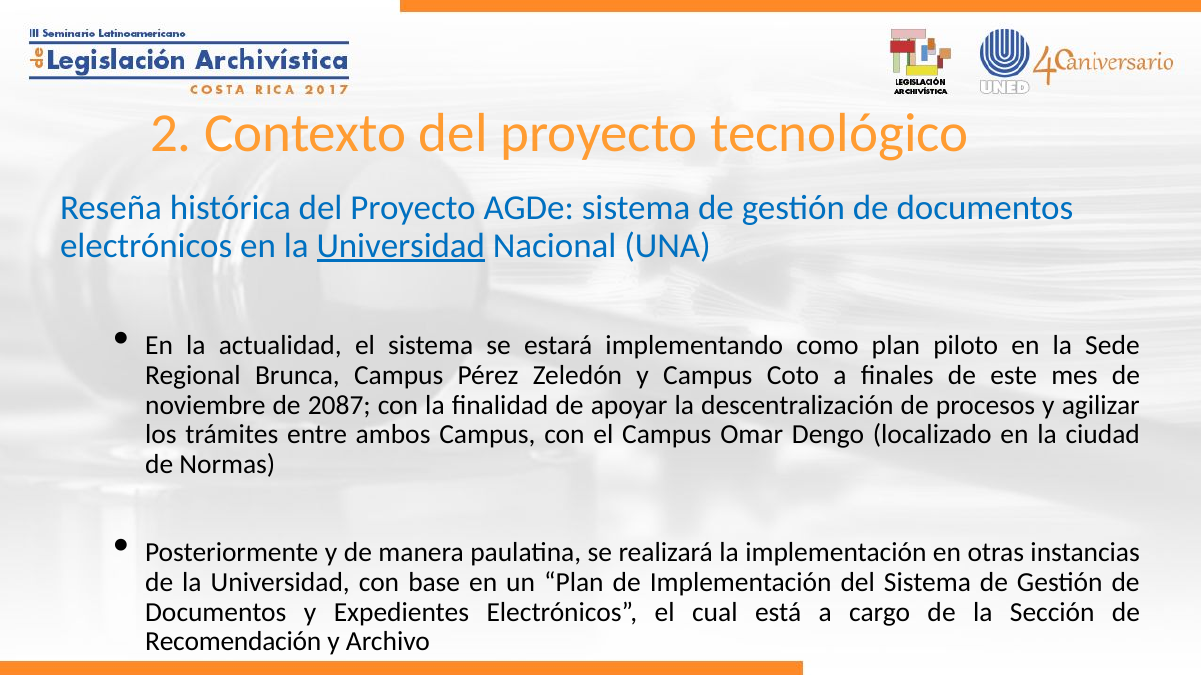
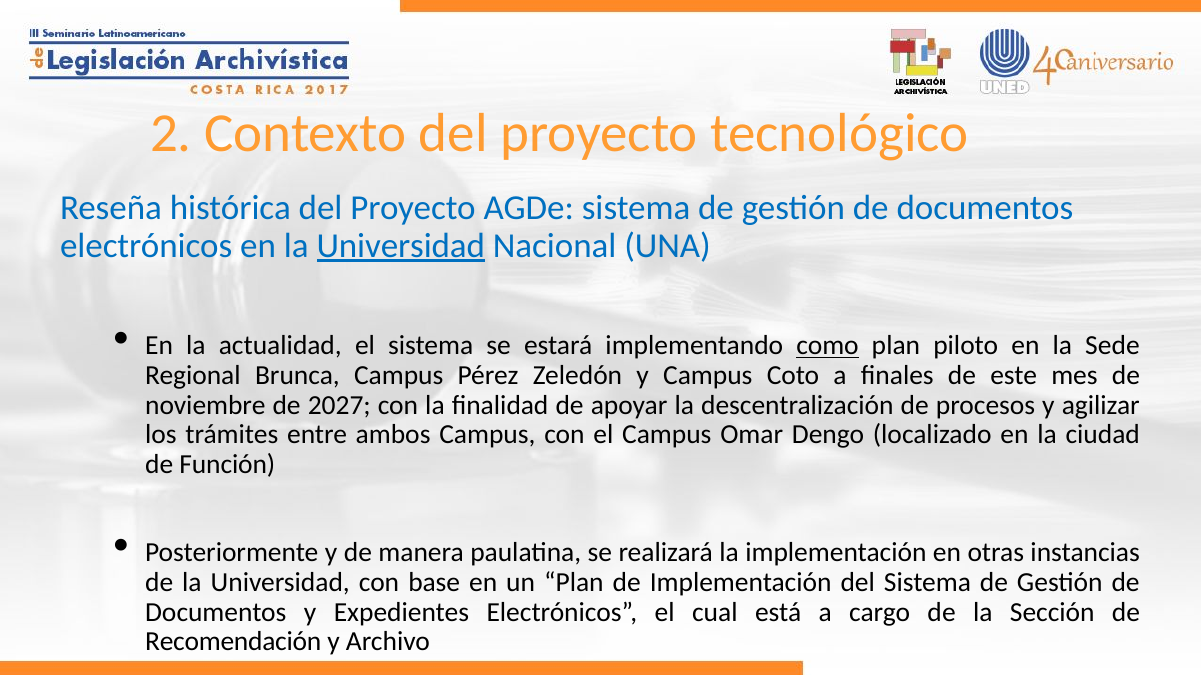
como underline: none -> present (828, 346)
2087: 2087 -> 2027 (339, 406)
Normas: Normas -> Función (227, 465)
